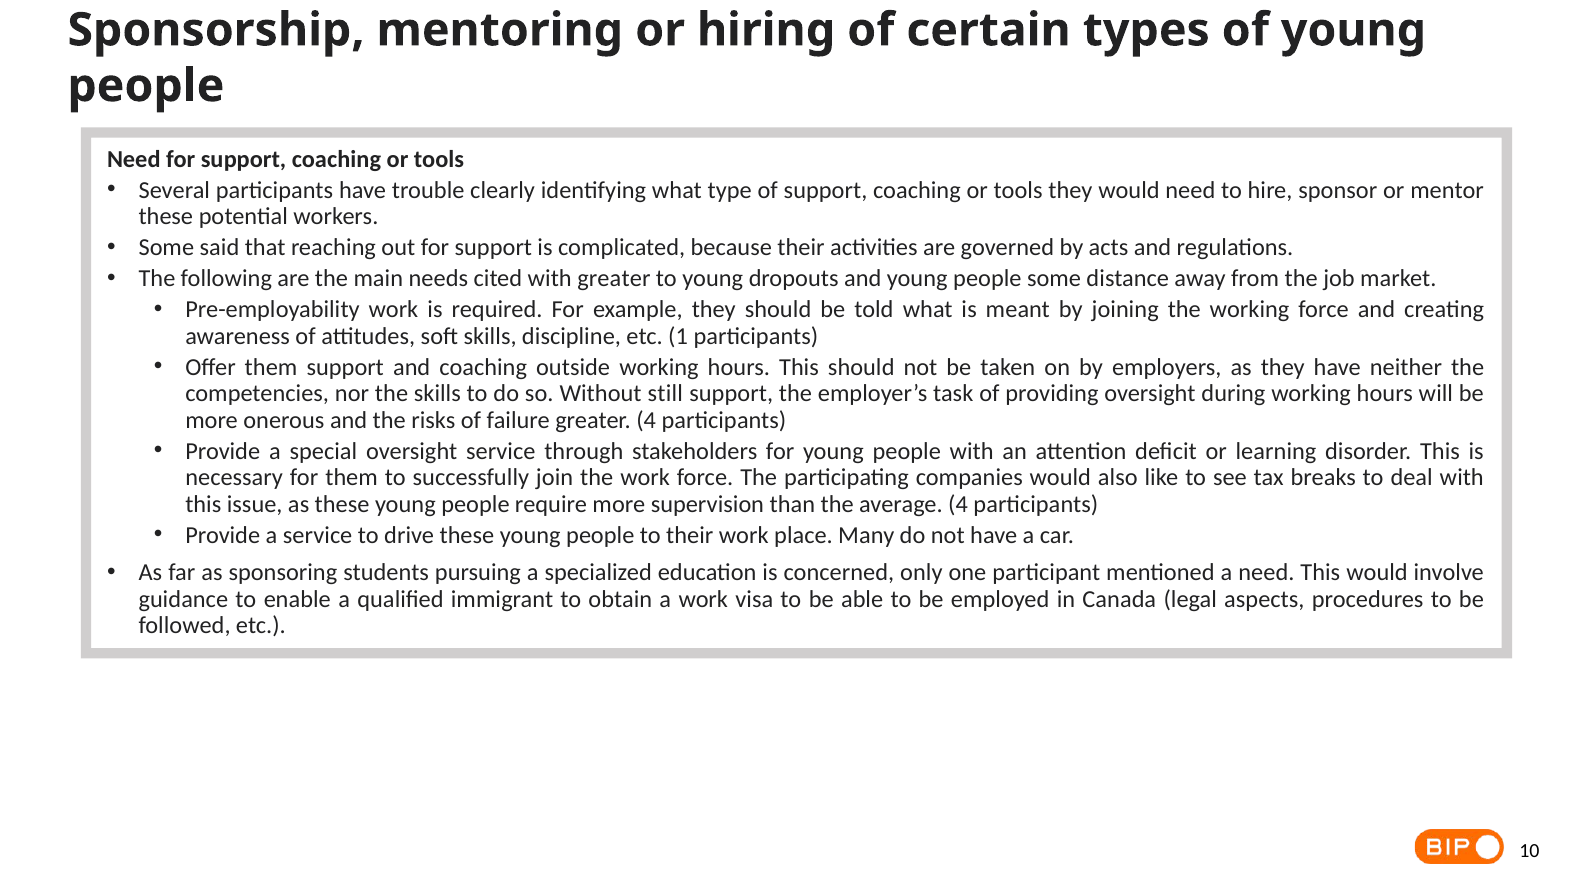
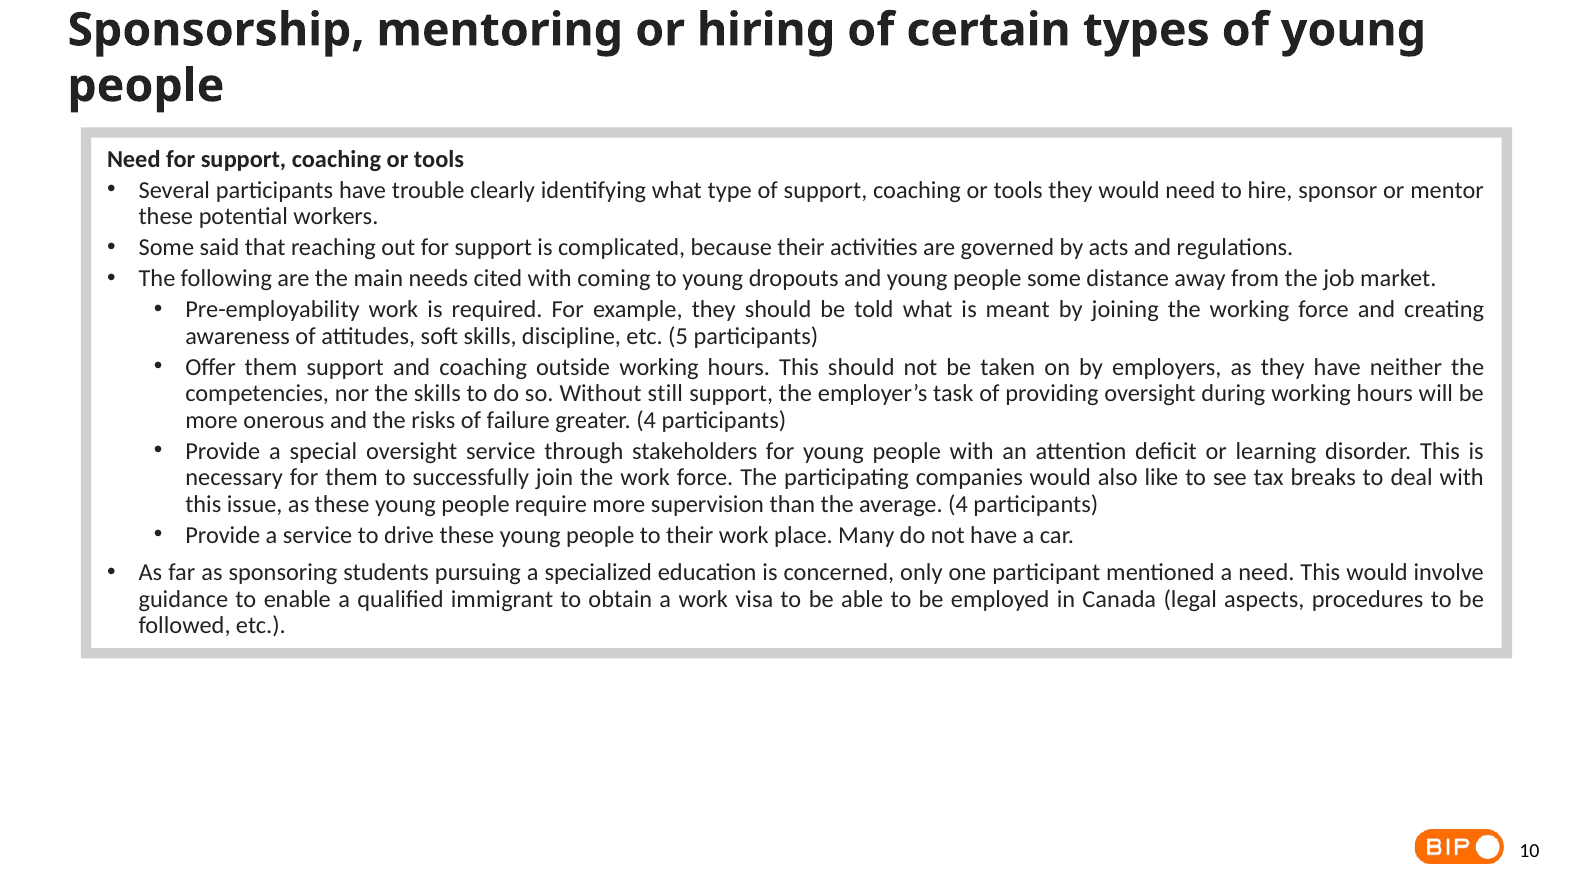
with greater: greater -> coming (614, 279)
1: 1 -> 5 (678, 336)
